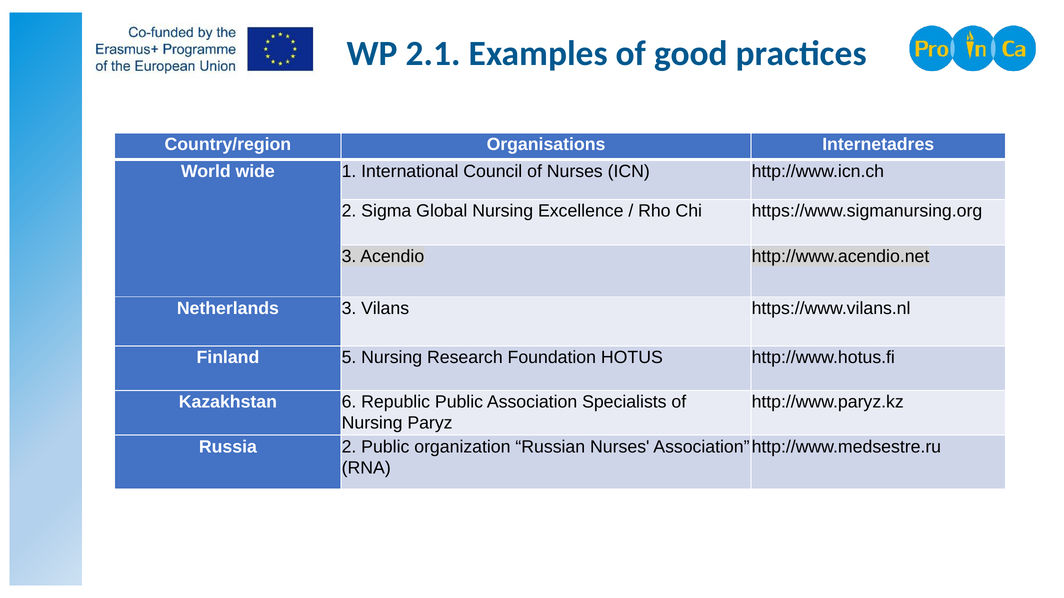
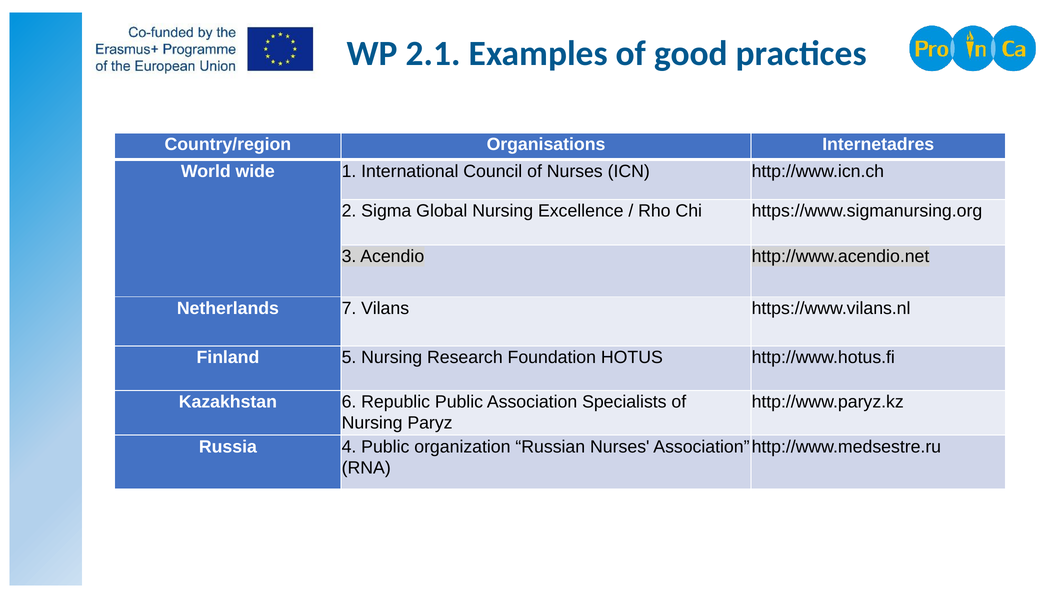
Netherlands 3: 3 -> 7 (349, 309)
Russia 2: 2 -> 4 (349, 447)
